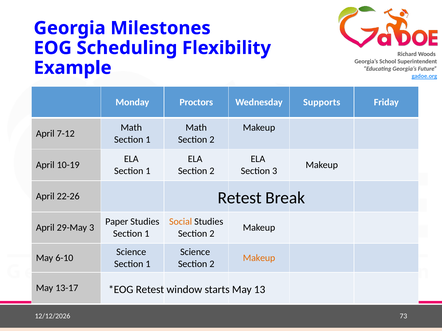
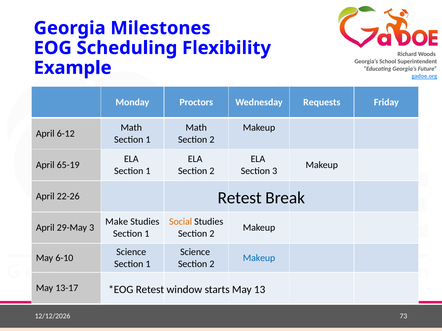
Supports: Supports -> Requests (322, 102)
7-12: 7-12 -> 6-12 (66, 134)
10-19: 10-19 -> 65-19 (68, 165)
Paper: Paper -> Make (117, 222)
Makeup colour: orange -> blue (259, 258)
